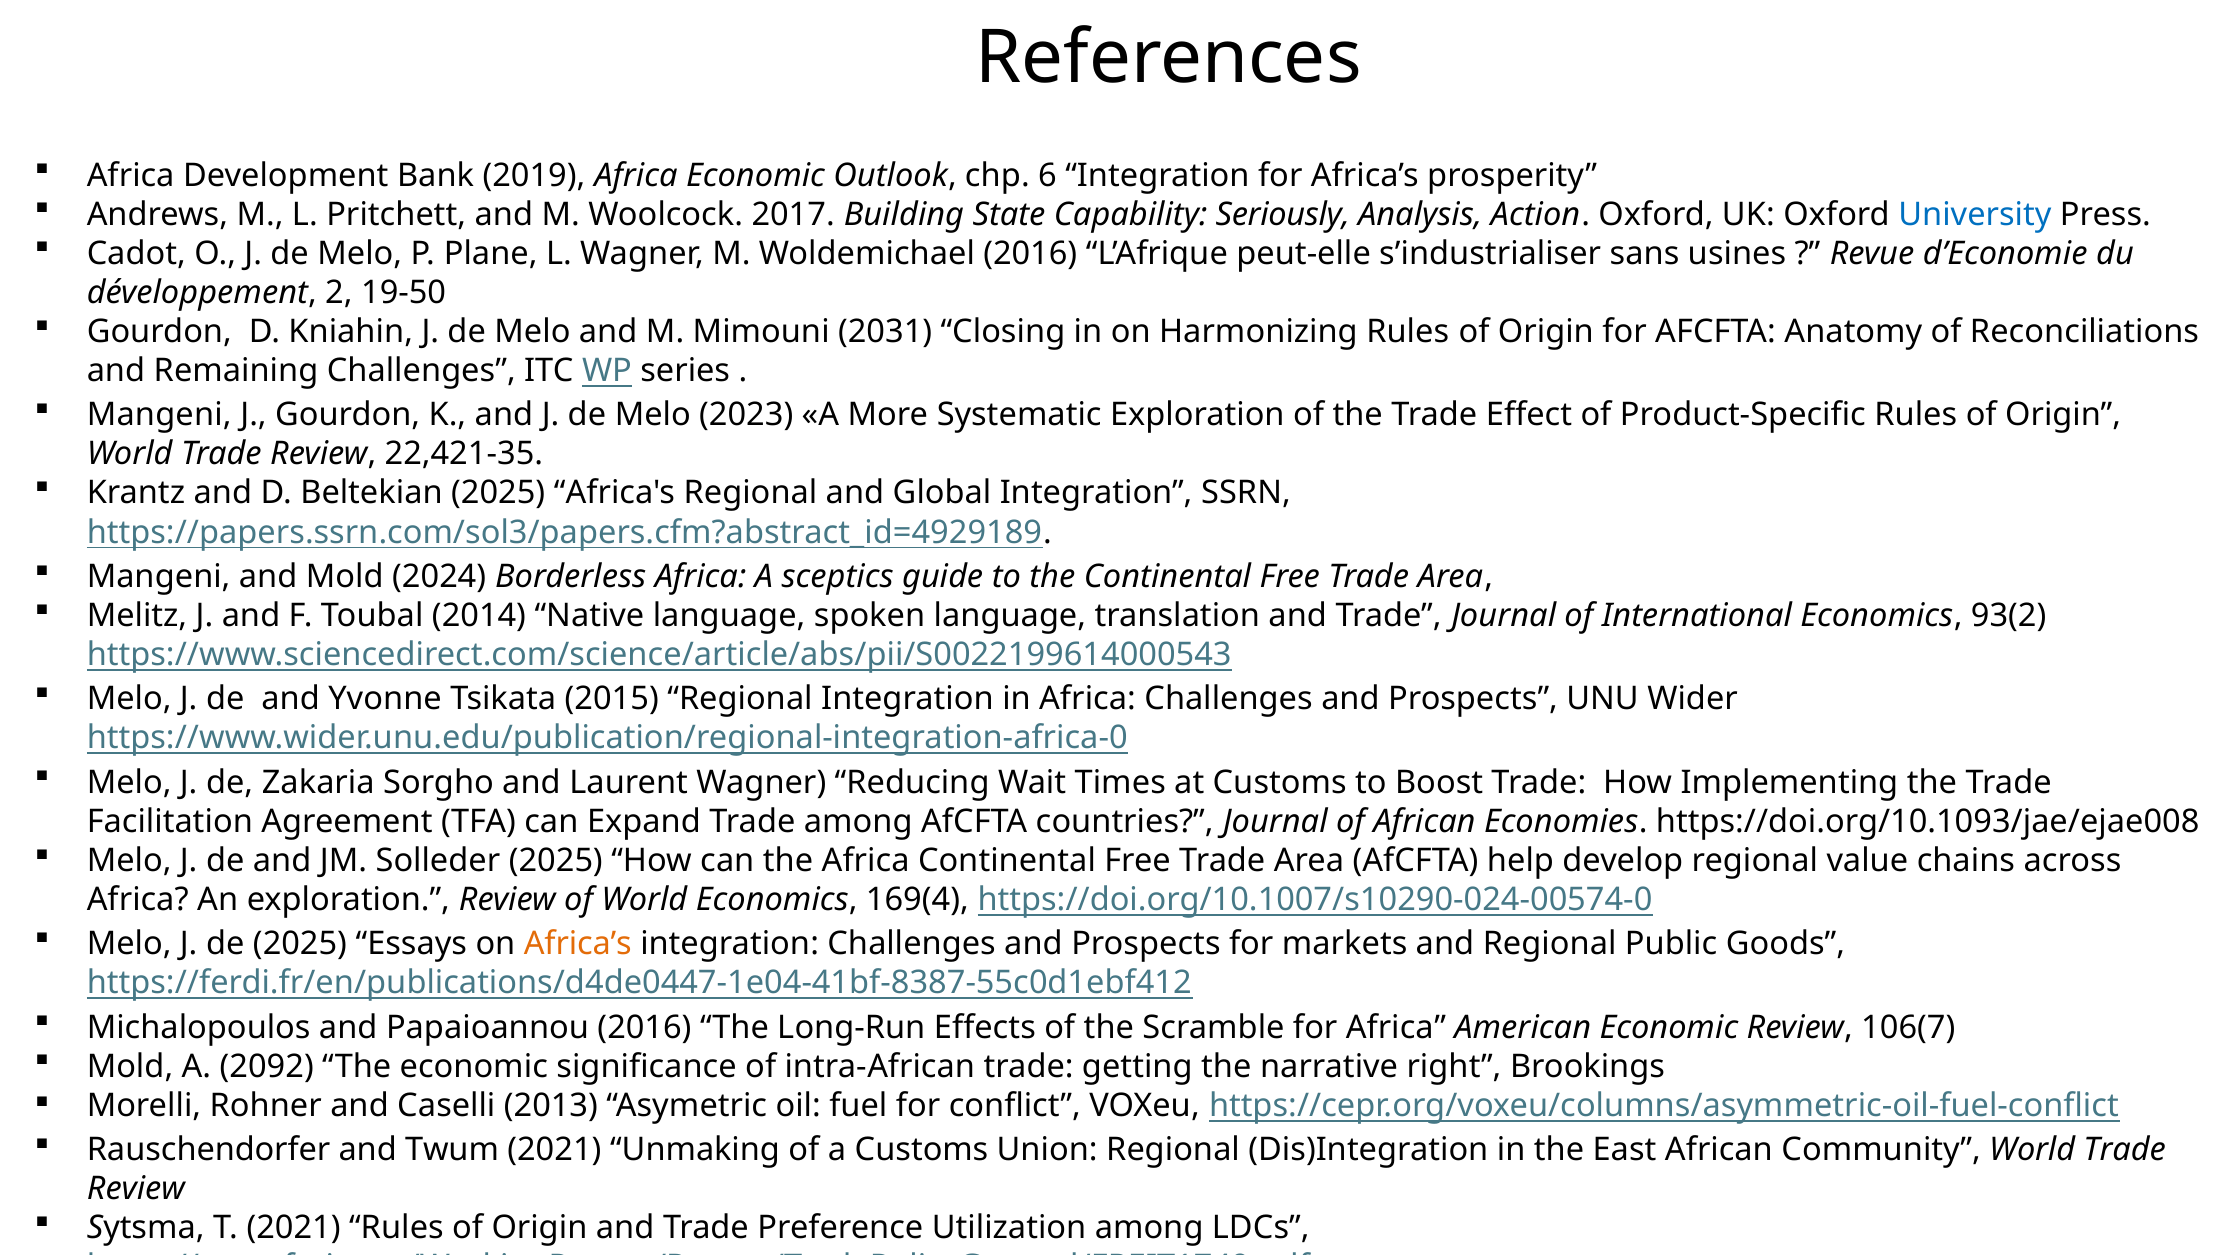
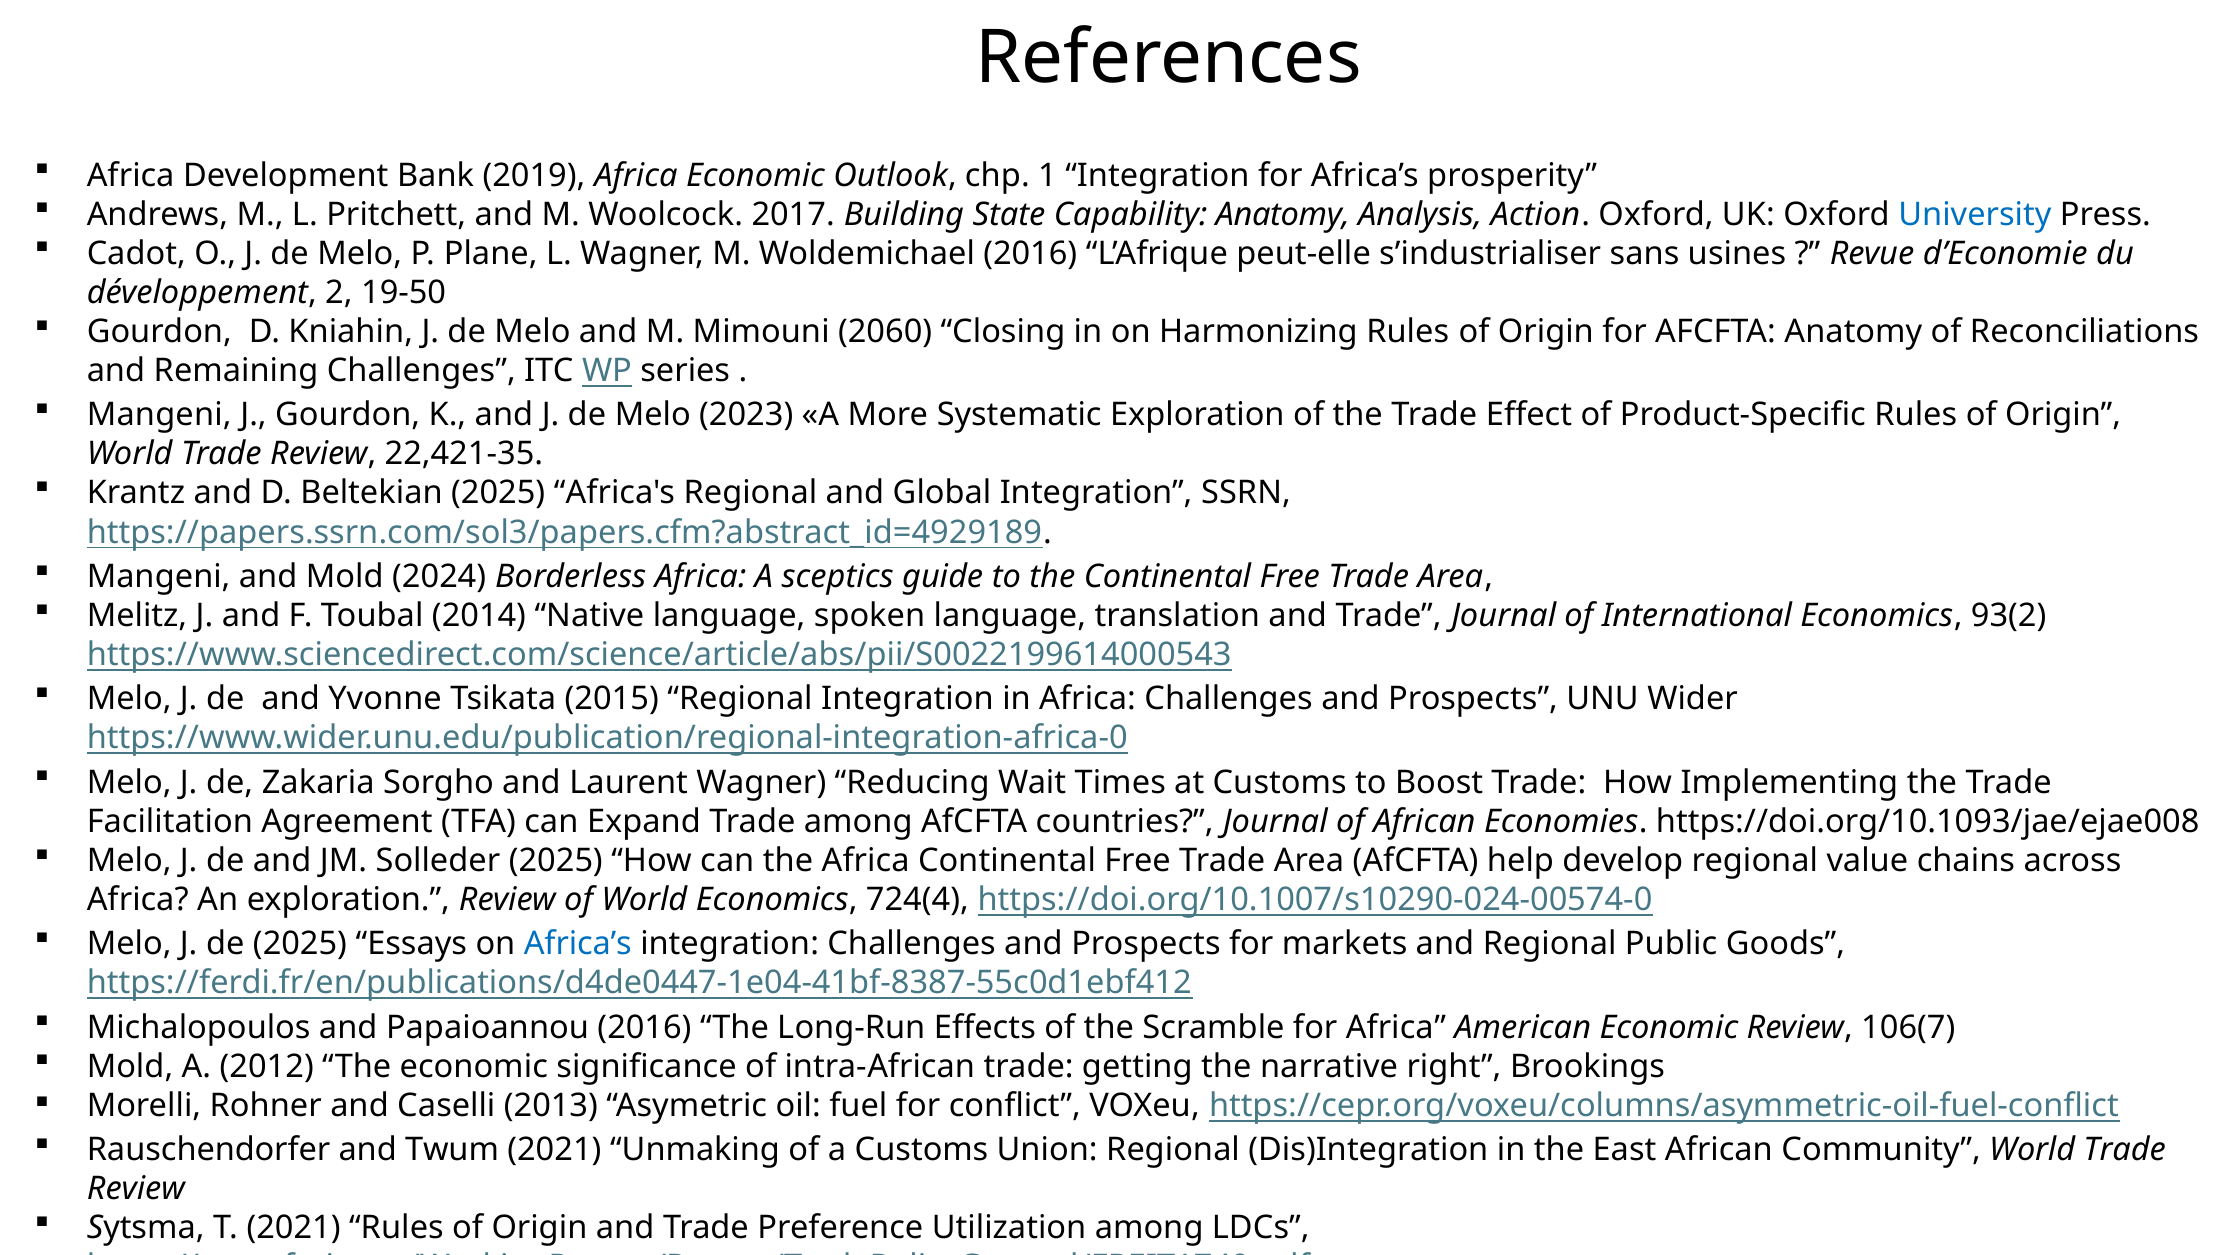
6: 6 -> 1 (1047, 175)
Capability Seriously: Seriously -> Anatomy (1283, 214)
2031: 2031 -> 2060 (885, 332)
169(4: 169(4 -> 724(4 (917, 900)
Africa’s colour: orange -> blue (578, 944)
2092: 2092 -> 2012 (267, 1066)
